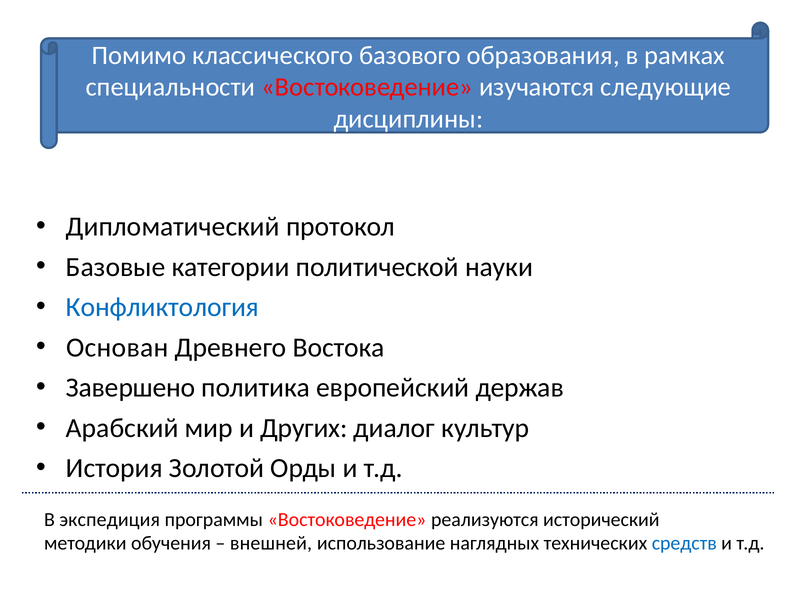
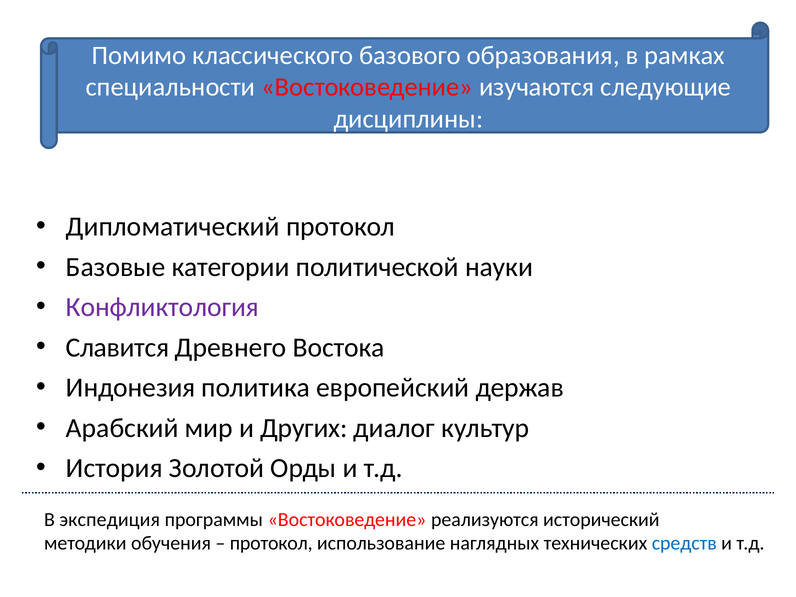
Конфликтология colour: blue -> purple (162, 307)
Основан: Основан -> Славится (118, 347)
Завершено: Завершено -> Индонезия (131, 388)
внешней: внешней -> протокол (271, 543)
